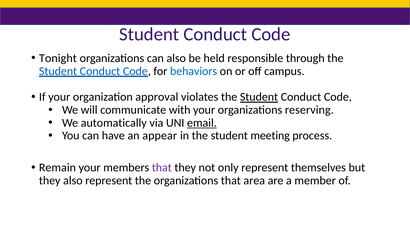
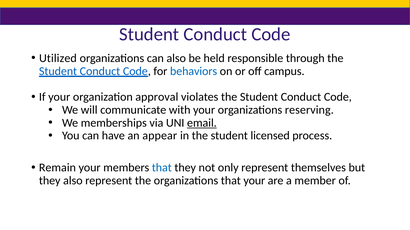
Tonight: Tonight -> Utilized (58, 58)
Student underline: present -> none (259, 97)
automatically: automatically -> memberships (114, 123)
meeting: meeting -> licensed (270, 136)
that colour: purple -> blue (162, 168)
that area: area -> your (254, 181)
